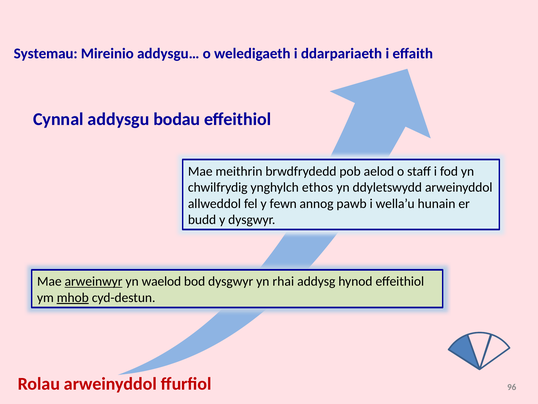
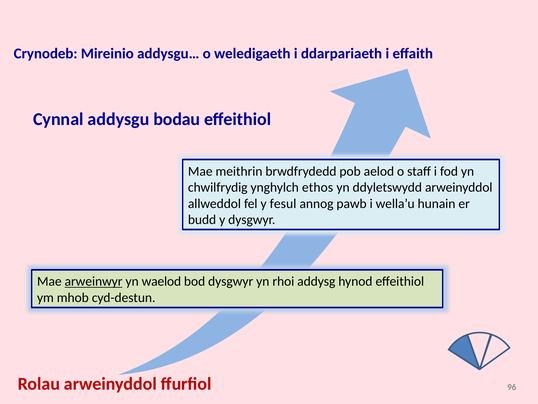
Systemau: Systemau -> Crynodeb (46, 53)
fewn: fewn -> fesul (283, 203)
rhai: rhai -> rhoi (283, 281)
mhob underline: present -> none (73, 297)
